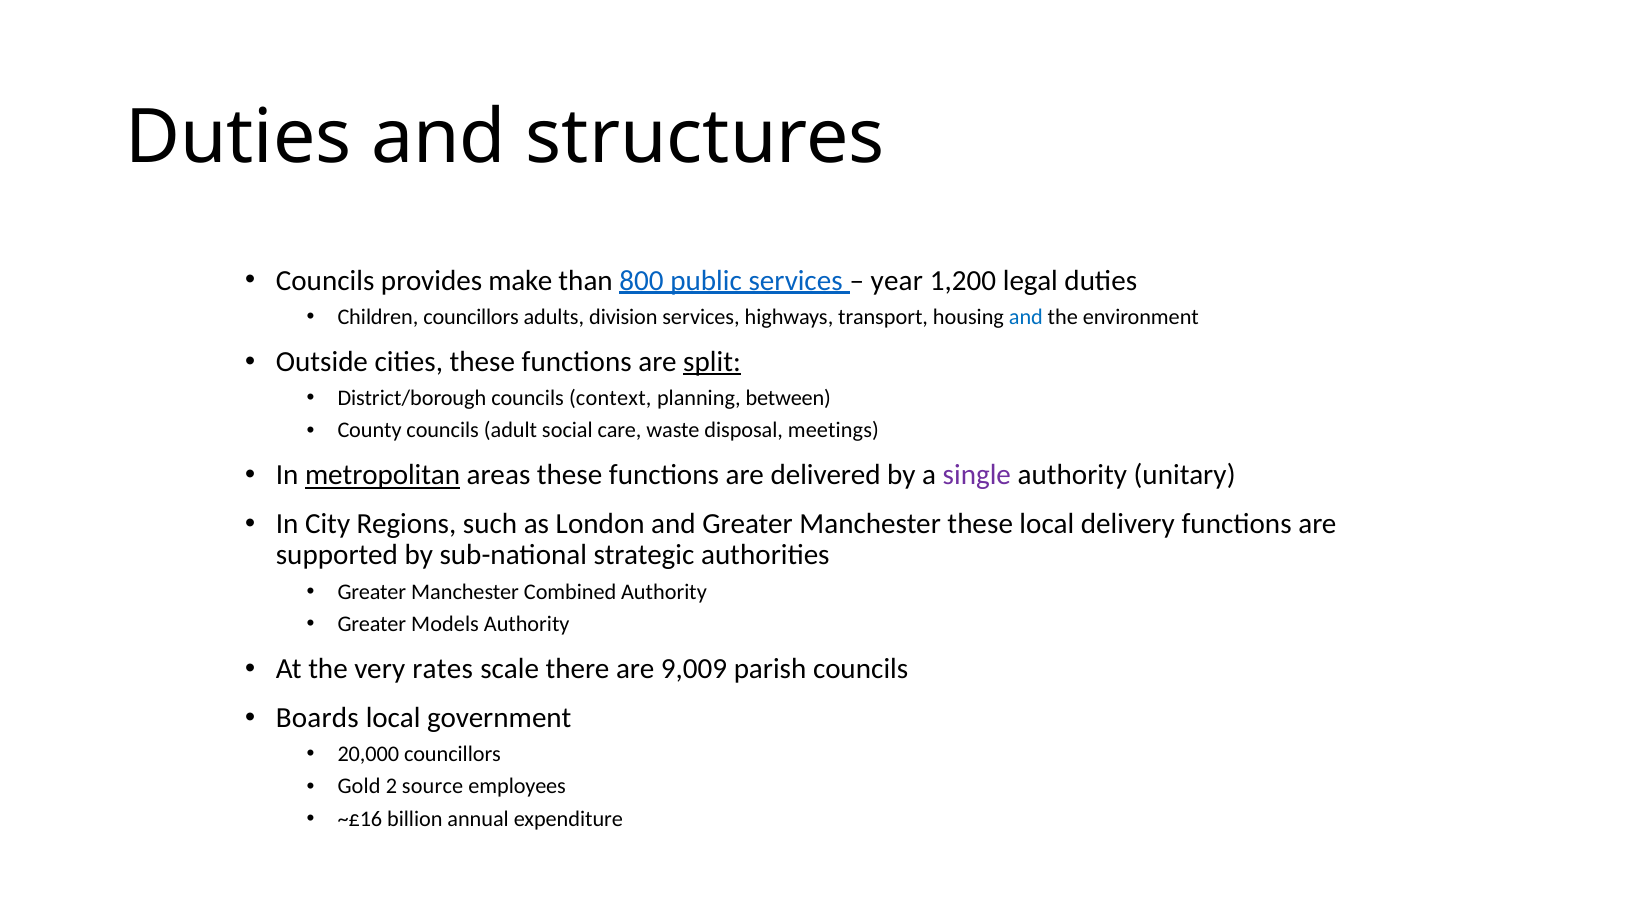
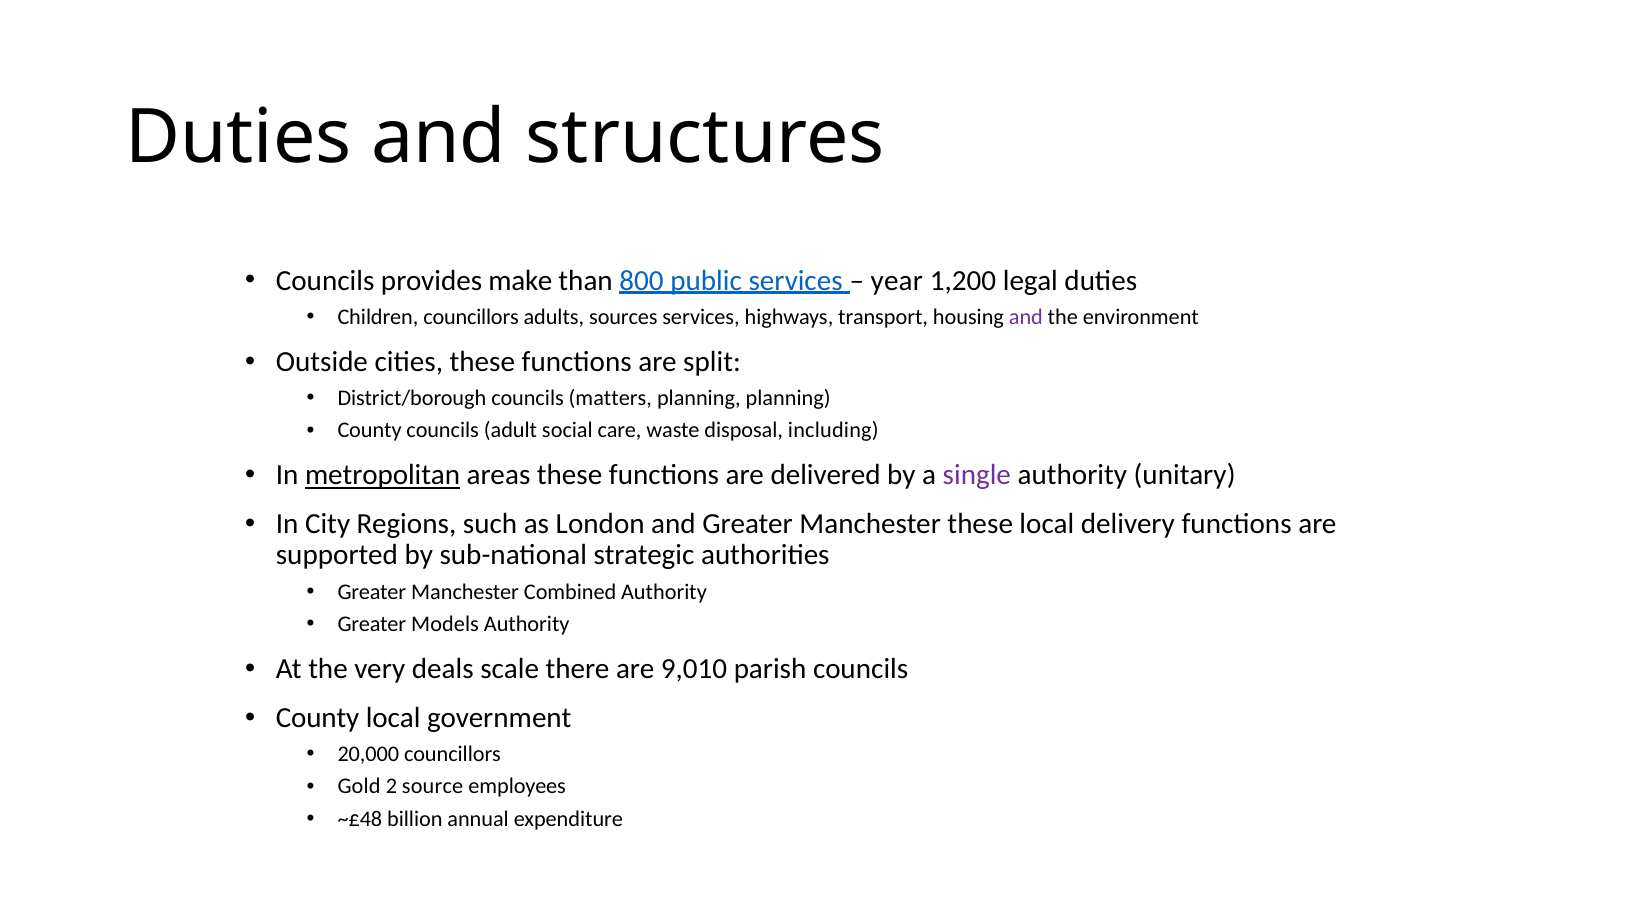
division: division -> sources (623, 317)
and colour: blue -> purple (1026, 317)
split underline: present -> none (712, 362)
context: context -> matters (610, 398)
planning between: between -> planning (788, 398)
meetings: meetings -> including (833, 431)
rates: rates -> deals (443, 669)
9,009: 9,009 -> 9,010 (694, 669)
Boards: Boards -> County (318, 718)
~£16: ~£16 -> ~£48 (360, 819)
